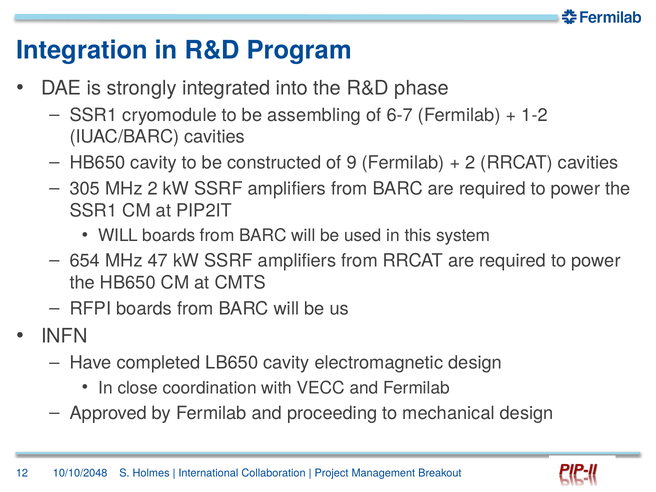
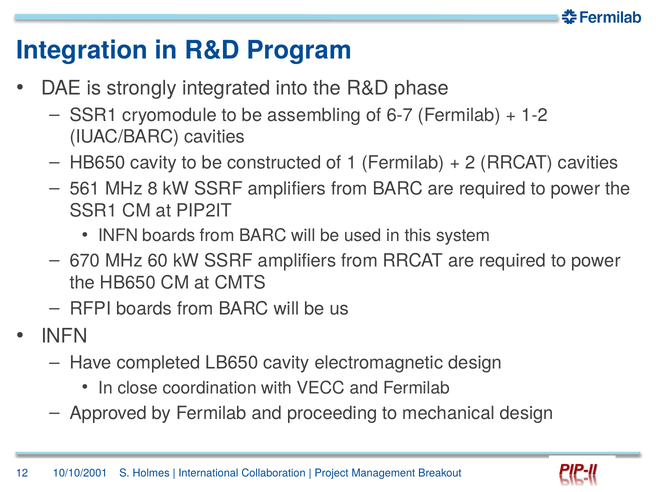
9: 9 -> 1 (352, 163)
305: 305 -> 561 (85, 189)
MHz 2: 2 -> 8 (153, 189)
WILL: WILL -> INFN (118, 235)
654: 654 -> 670 (85, 261)
47: 47 -> 60 (158, 261)
10/10/2048: 10/10/2048 -> 10/10/2001 (80, 473)
